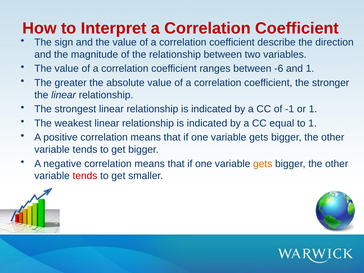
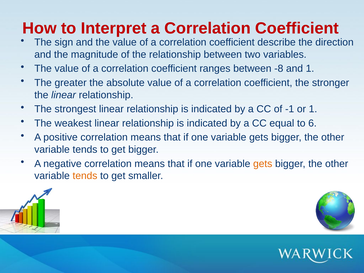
-6: -6 -> -8 (279, 69)
to 1: 1 -> 6 (312, 123)
tends colour: red -> orange (85, 176)
